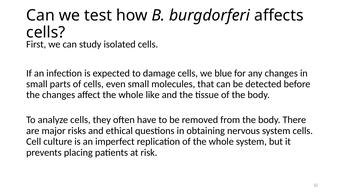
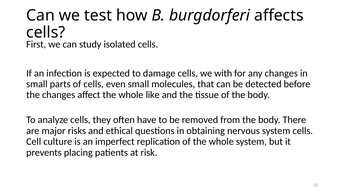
blue: blue -> with (223, 73)
